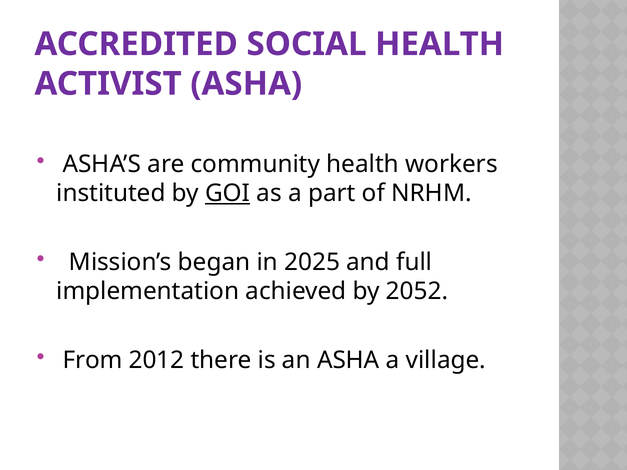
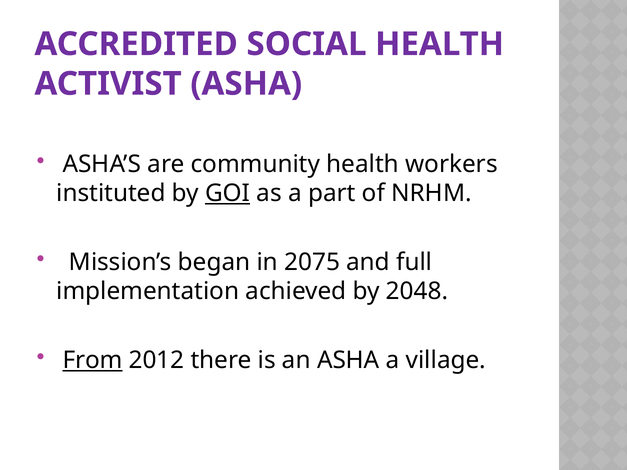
2025: 2025 -> 2075 (312, 262)
2052: 2052 -> 2048 (417, 291)
From underline: none -> present (93, 360)
